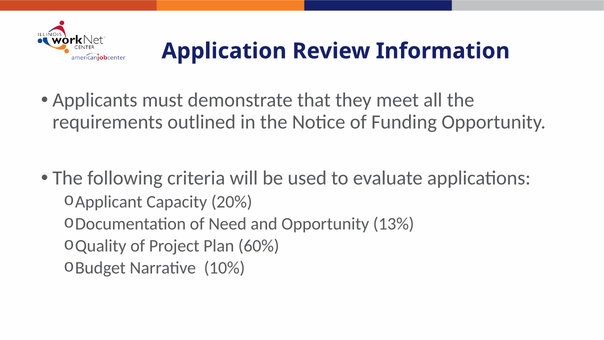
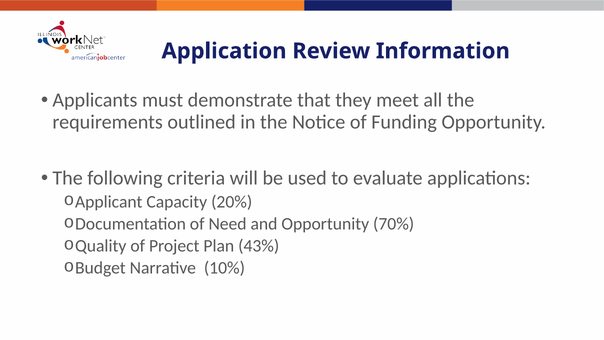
13%: 13% -> 70% (394, 224)
60%: 60% -> 43% (259, 246)
